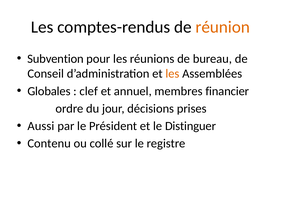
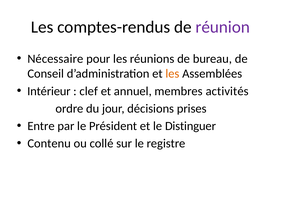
réunion colour: orange -> purple (223, 27)
Subvention: Subvention -> Nécessaire (55, 59)
Globales: Globales -> Intérieur (49, 91)
financier: financier -> activités (227, 91)
Aussi: Aussi -> Entre (41, 126)
